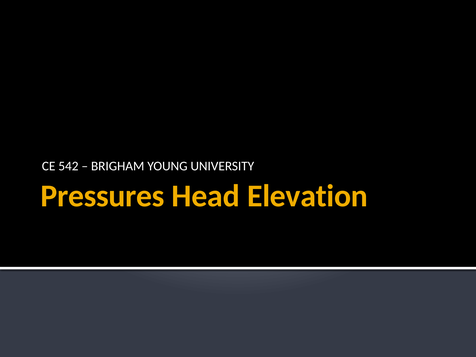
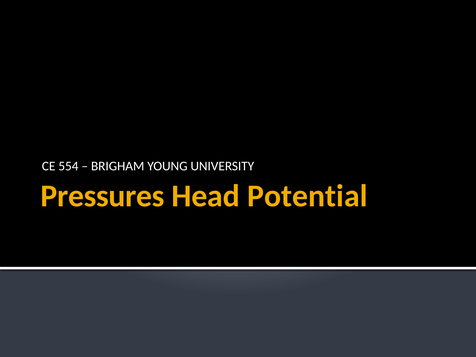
542: 542 -> 554 (68, 166)
Elevation: Elevation -> Potential (307, 196)
